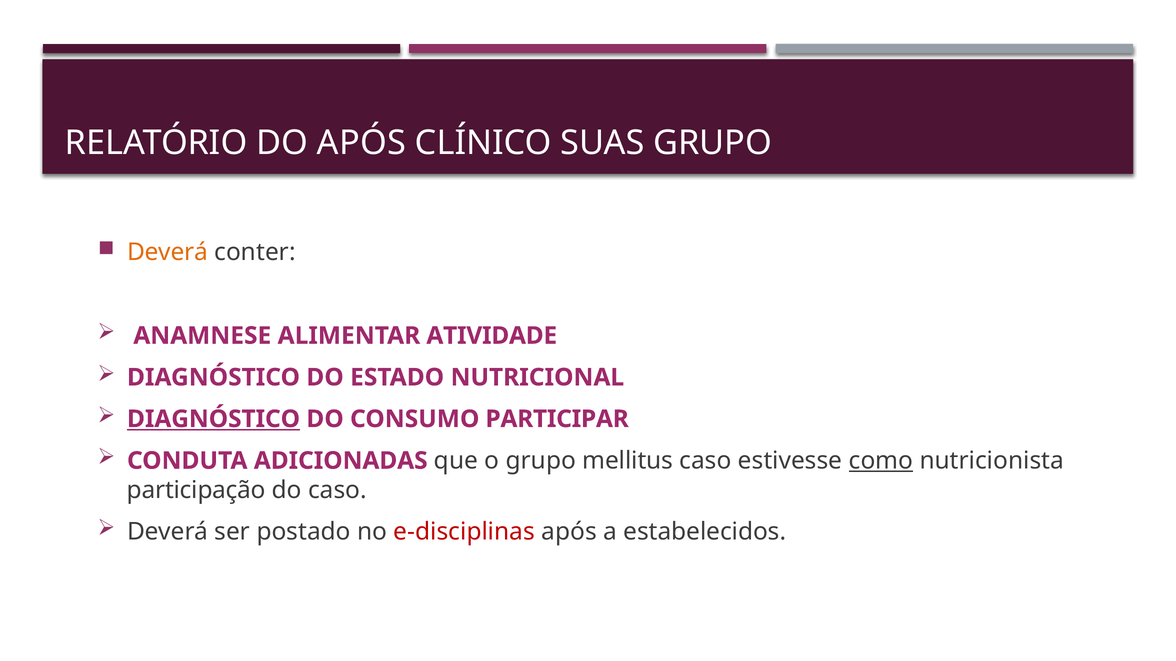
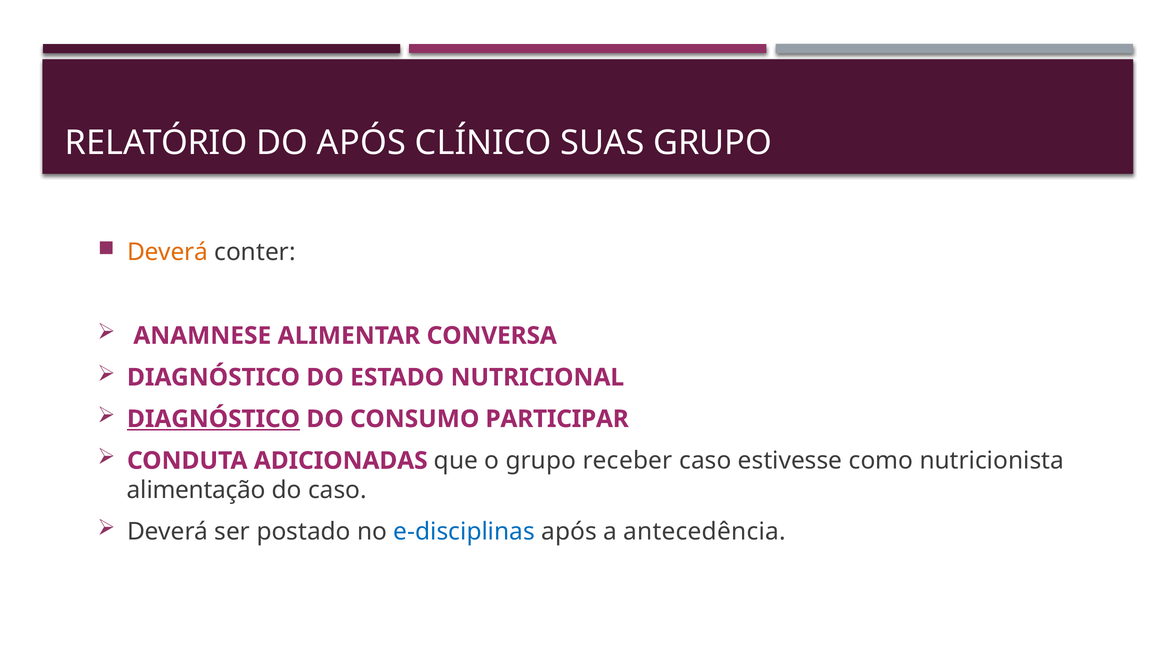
ATIVIDADE: ATIVIDADE -> CONVERSA (492, 336)
mellitus: mellitus -> receber (628, 461)
como underline: present -> none (881, 461)
participação: participação -> alimentação (196, 490)
e-disciplinas colour: red -> blue (464, 532)
estabelecidos: estabelecidos -> antecedência (705, 532)
